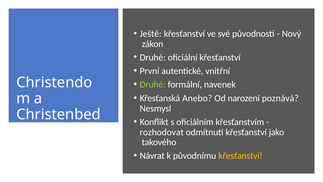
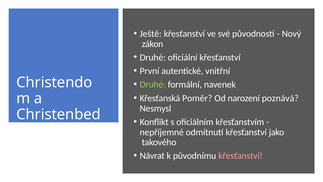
Anebo: Anebo -> Poměr (197, 98)
rozhodovat: rozhodovat -> nepříjemné (162, 132)
křesťanství colour: yellow -> pink (240, 156)
